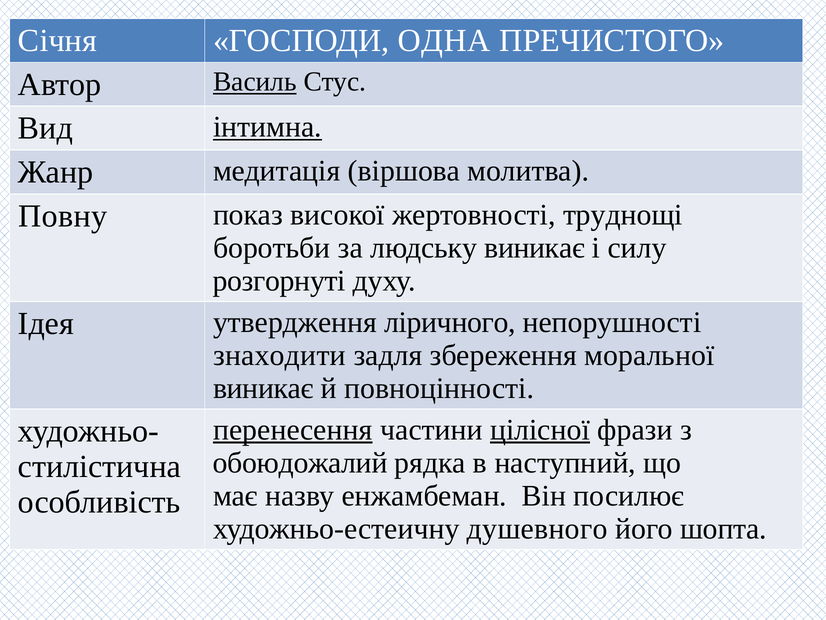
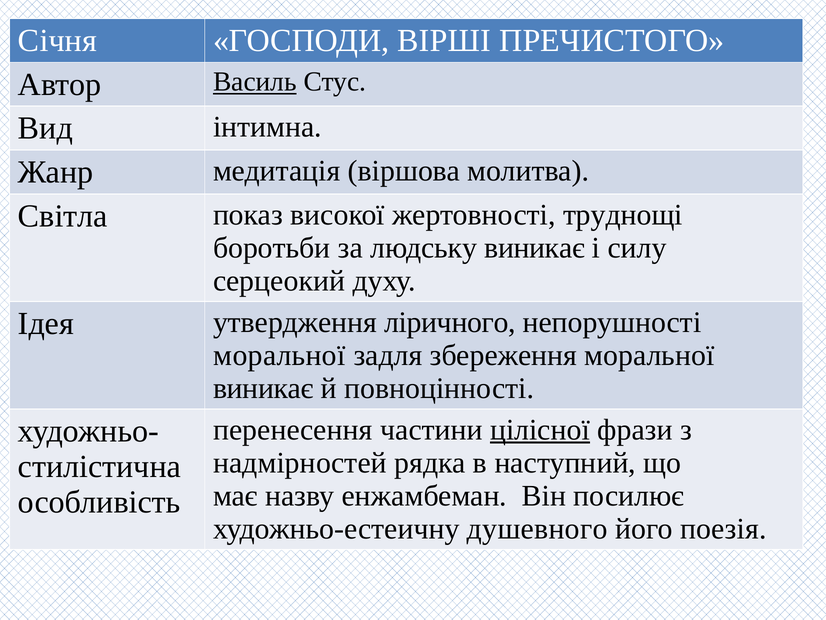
ОДНА: ОДНА -> ВІРШІ (444, 41)
інтимна underline: present -> none (267, 127)
Повну: Повну -> Світла (63, 216)
розгорнуті: розгорнуті -> серцеокий (279, 281)
знаходити: знаходити -> моральної (279, 355)
перенесення underline: present -> none (293, 429)
обоюдожалий: обоюдожалий -> надмірностей (300, 462)
шопта: шопта -> поезія (723, 529)
